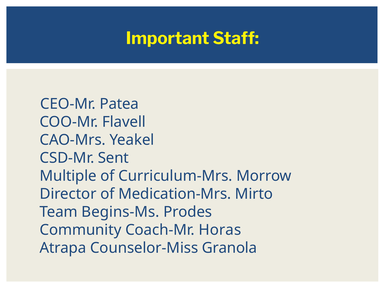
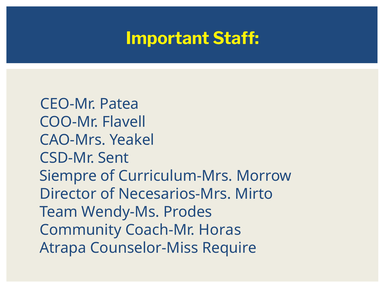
Multiple: Multiple -> Siempre (68, 176)
Medication-Mrs: Medication-Mrs -> Necesarios-Mrs (175, 194)
Begins-Ms: Begins-Ms -> Wendy-Ms (120, 212)
Granola: Granola -> Require (229, 248)
